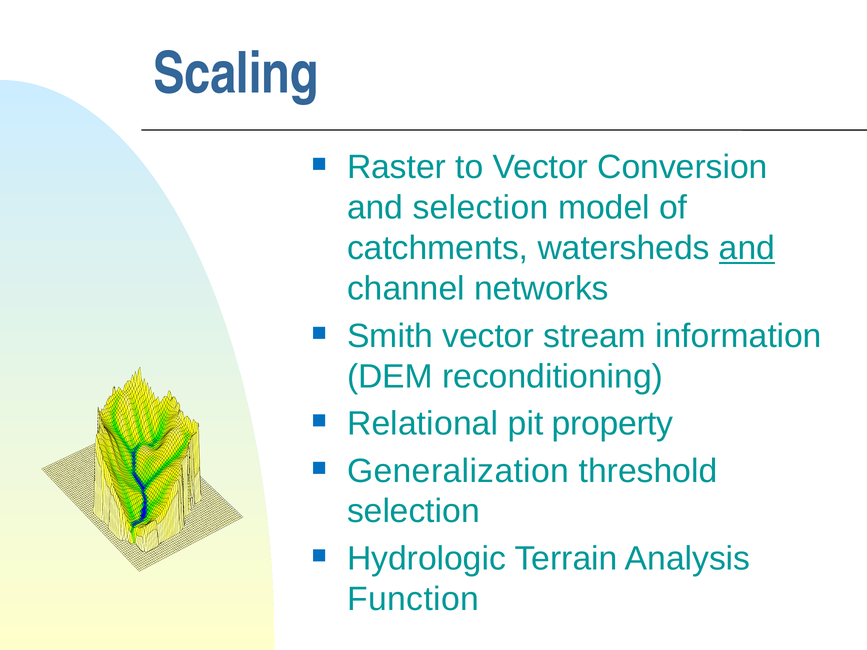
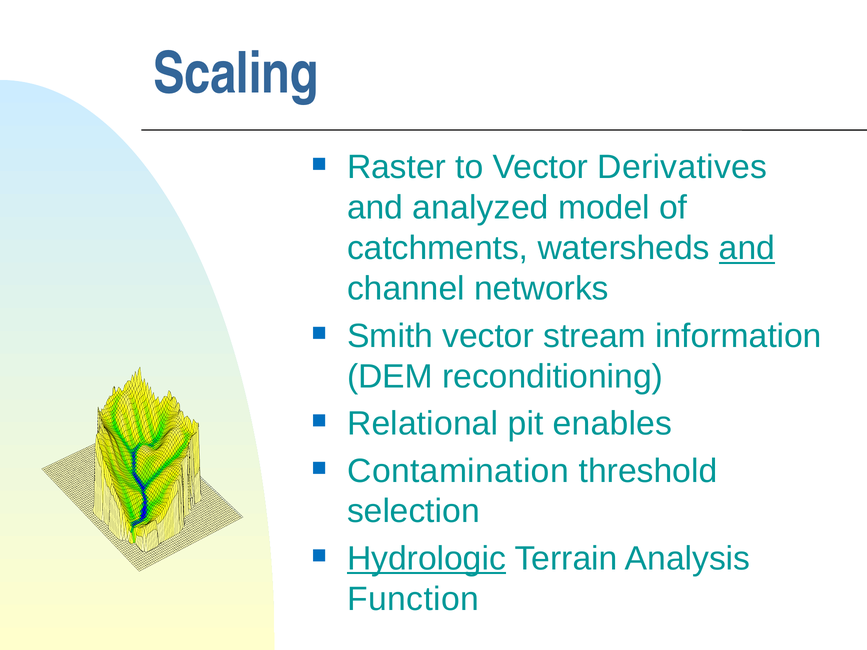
Conversion: Conversion -> Derivatives (682, 167)
and selection: selection -> analyzed (481, 208)
property: property -> enables (612, 424)
Generalization: Generalization -> Contamination (458, 471)
Hydrologic underline: none -> present (427, 559)
